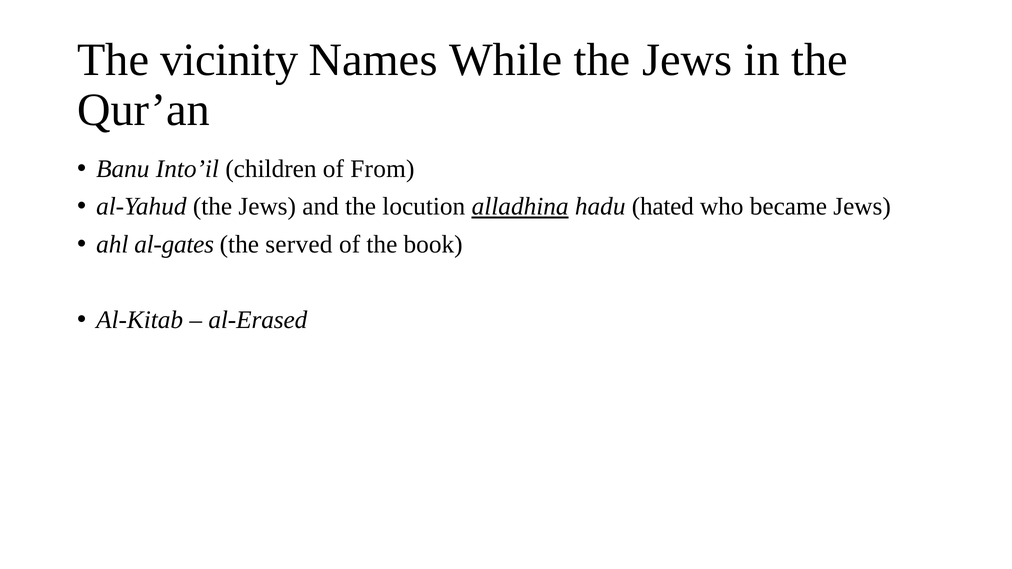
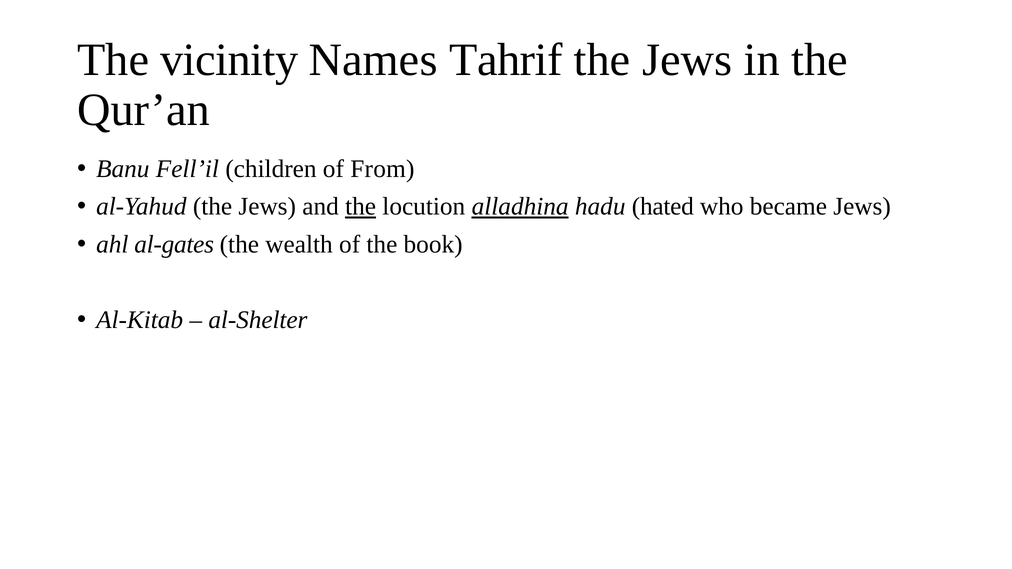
While: While -> Tahrif (506, 60)
Into’il: Into’il -> Fell’il (187, 169)
the underline: none -> present (361, 207)
served: served -> wealth (299, 245)
al-Erased: al-Erased -> al-Shelter (258, 320)
